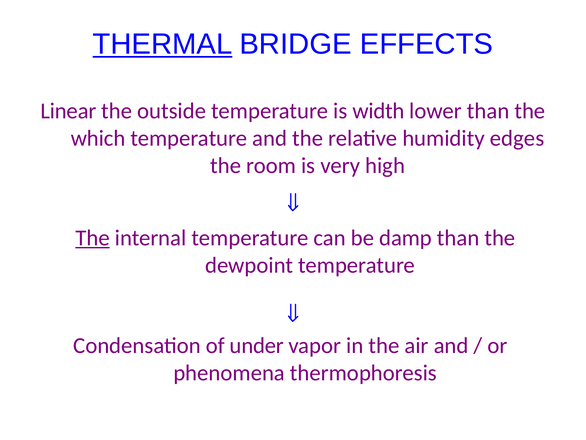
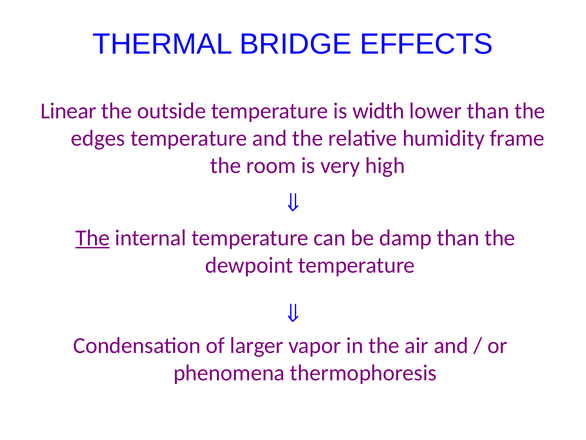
THERMAL underline: present -> none (162, 44)
which: which -> edges (98, 138)
edges: edges -> frame (517, 138)
under: under -> larger (257, 345)
